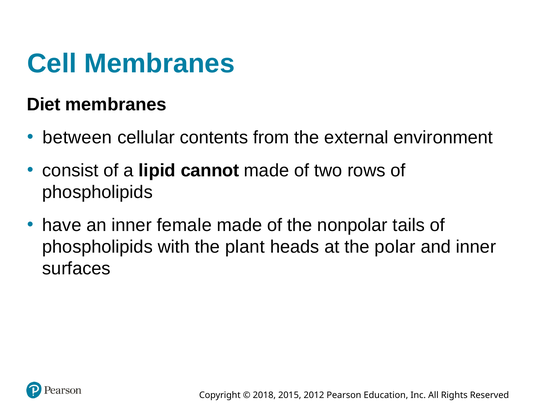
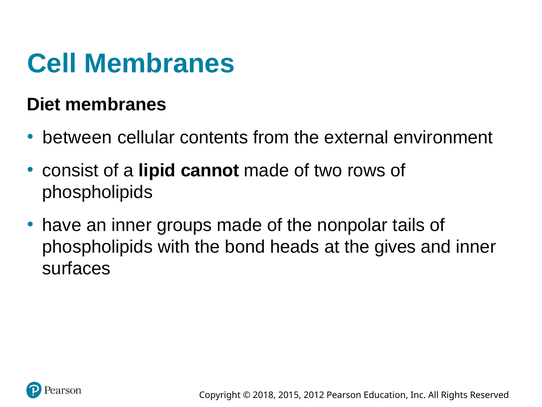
female: female -> groups (184, 225)
plant: plant -> bond (245, 247)
polar: polar -> gives (395, 247)
